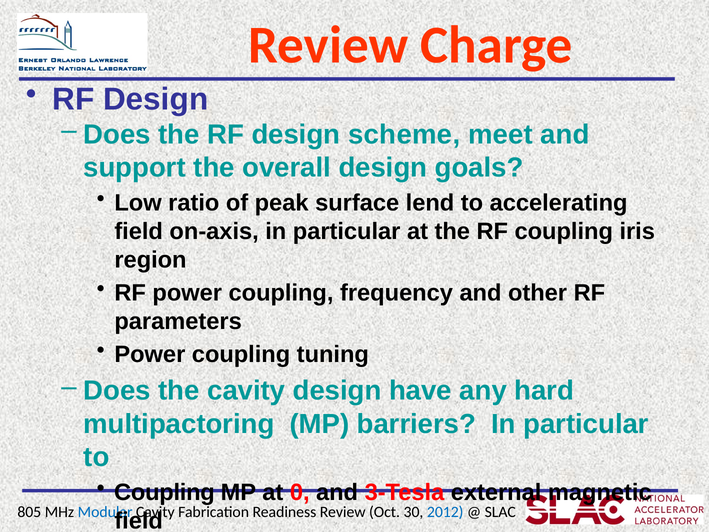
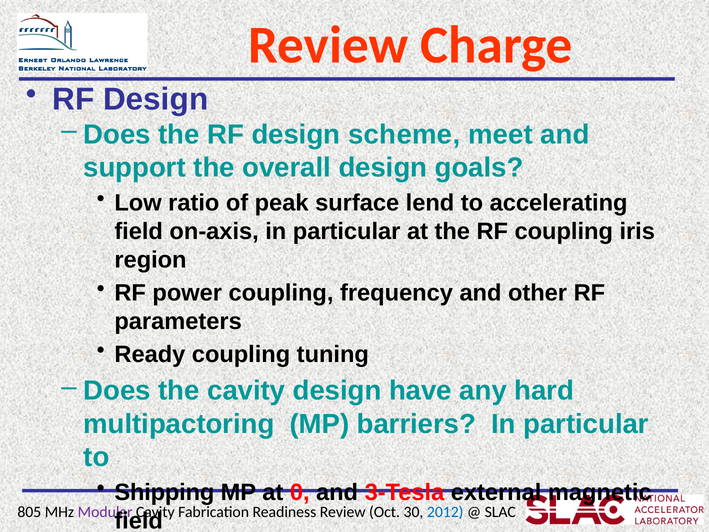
Power: Power -> Ready (150, 354)
Coupling: Coupling -> Shipping (164, 492)
Modular colour: blue -> purple (105, 512)
